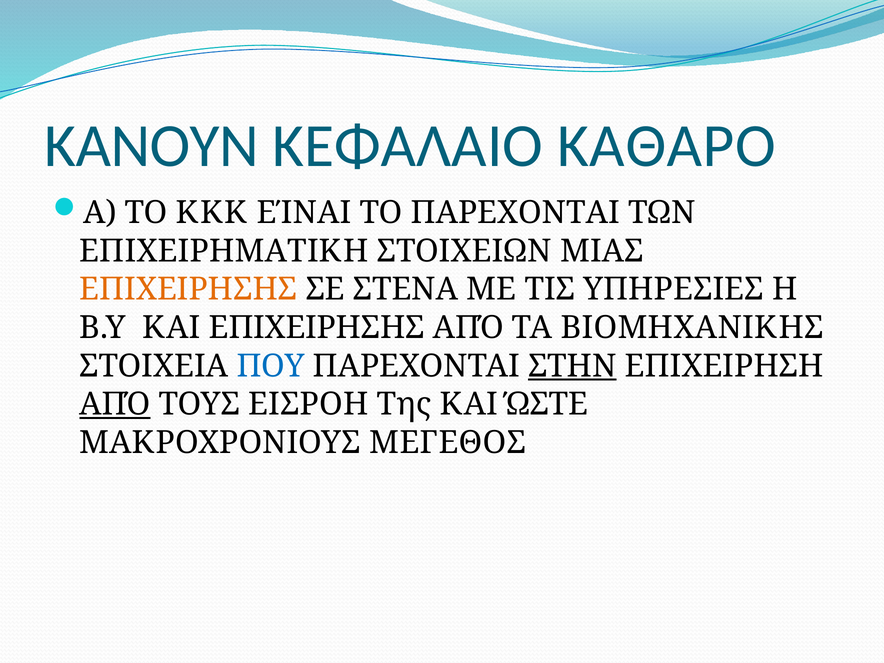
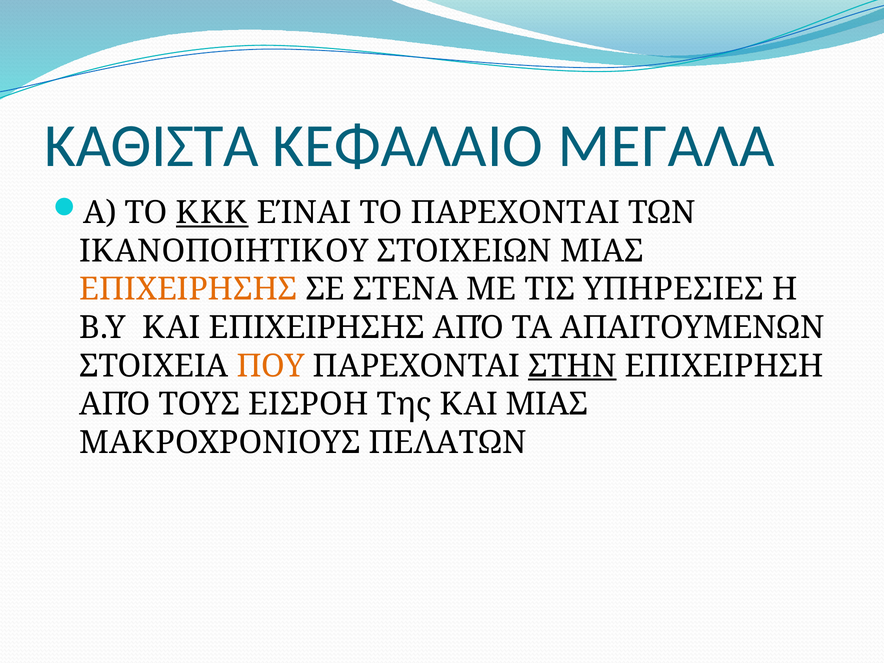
ΚΑΝΟΥΝ: ΚΑΝΟΥΝ -> ΚΑΘΙΣΤΑ (152, 146)
ΚΑΘΑΡΟ: ΚΑΘΑΡΟ -> ΜΕΓΑΛΑ (666, 146)
ΚΚΚ underline: none -> present (212, 213)
ΕΠΙΧΕΙΡΗΜΑΤΙΚΗ: ΕΠΙΧΕΙΡΗΜΑΤΙΚΗ -> ΙΚΑΝΟΠΟΙΗΤΙΚΟΥ (224, 251)
ΒΙΟΜΗΧΑΝΙΚΗΣ: ΒΙΟΜΗΧΑΝΙΚΗΣ -> ΑΠΑΙΤΟΥΜΕΝΩΝ (692, 328)
ΠΟΥ colour: blue -> orange (271, 366)
ΑΠΌ underline: present -> none (115, 404)
ΚΑΙ ΏΣΤΕ: ΏΣΤΕ -> ΜΙΑΣ (547, 404)
ΜΕΓΕΘΟΣ: ΜΕΓΕΘΟΣ -> ΠΕΛΑΤΩΝ (448, 443)
